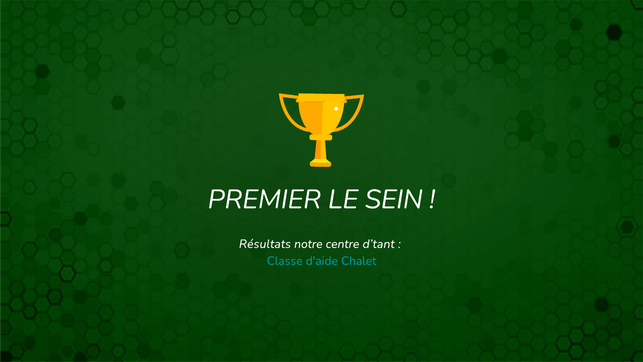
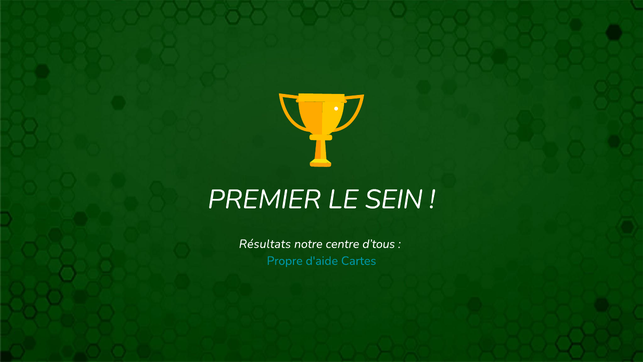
d’tant: d’tant -> d’tous (379, 244)
Classe: Classe -> Propre (285, 261)
Chalet: Chalet -> Cartes (359, 261)
